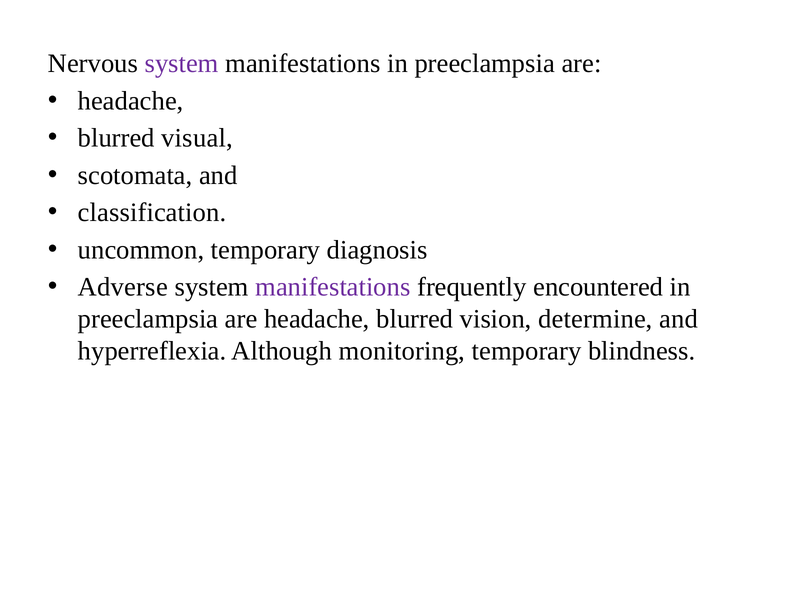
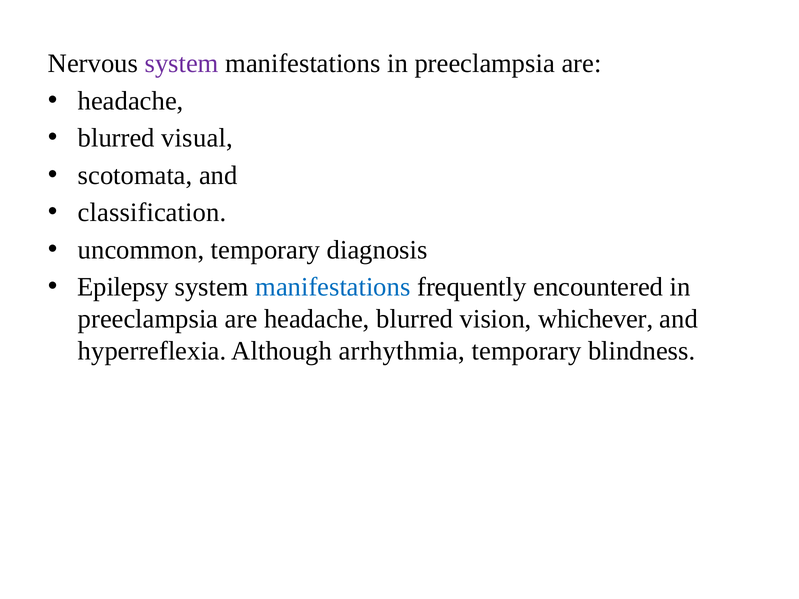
Adverse: Adverse -> Epilepsy (123, 287)
manifestations colour: purple -> blue (333, 287)
determine: determine -> whichever (596, 319)
monitoring: monitoring -> arrhythmia (402, 351)
